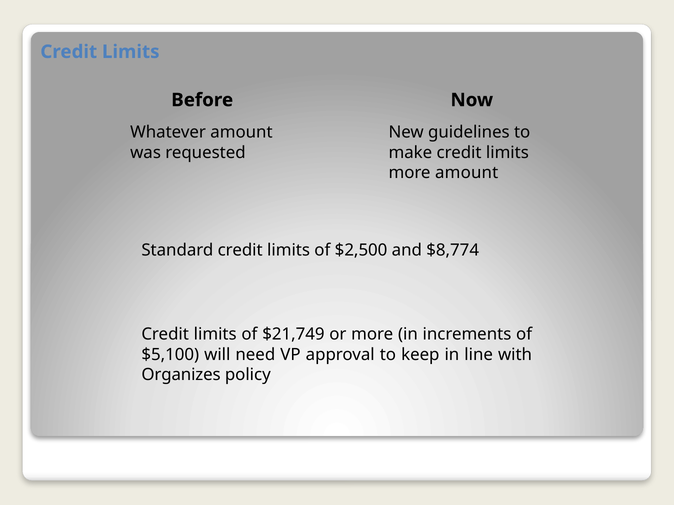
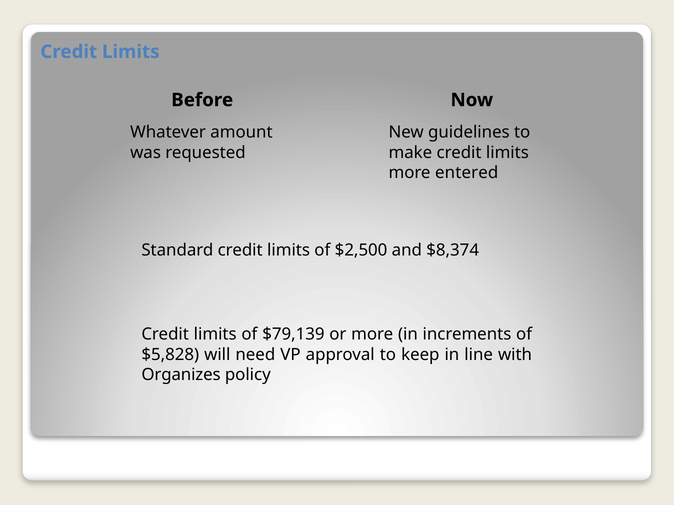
more amount: amount -> entered (467, 173)
$8,774: $8,774 -> $8,374 (453, 250)
$21,749: $21,749 -> $79,139 (293, 335)
$5,100: $5,100 -> $5,828 (170, 355)
